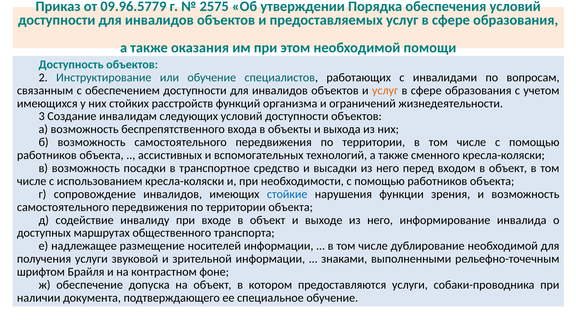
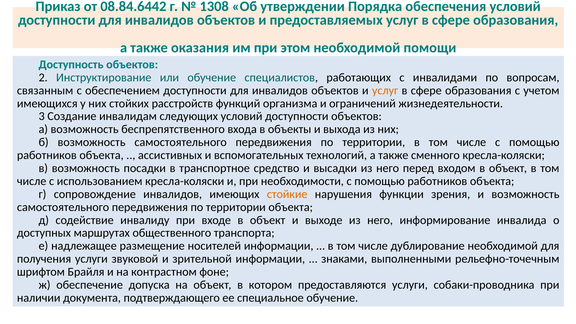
09.96.5779: 09.96.5779 -> 08.84.6442 (133, 6)
2575: 2575 -> 1308 (214, 6)
стойкие colour: blue -> orange (287, 194)
